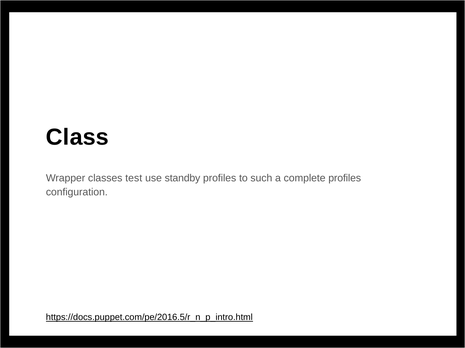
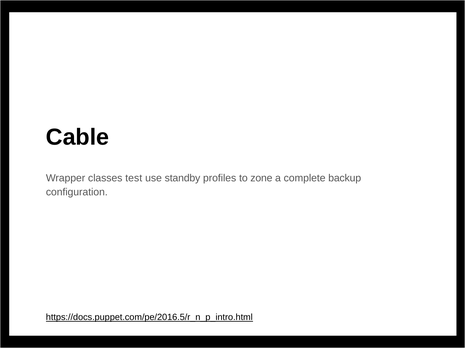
Class: Class -> Cable (78, 138)
such: such -> zone (261, 178)
complete profiles: profiles -> backup (345, 178)
